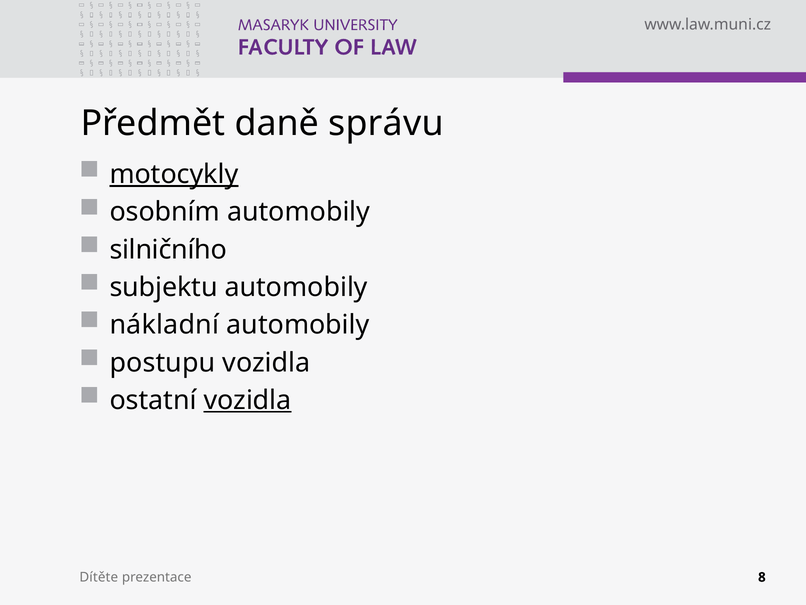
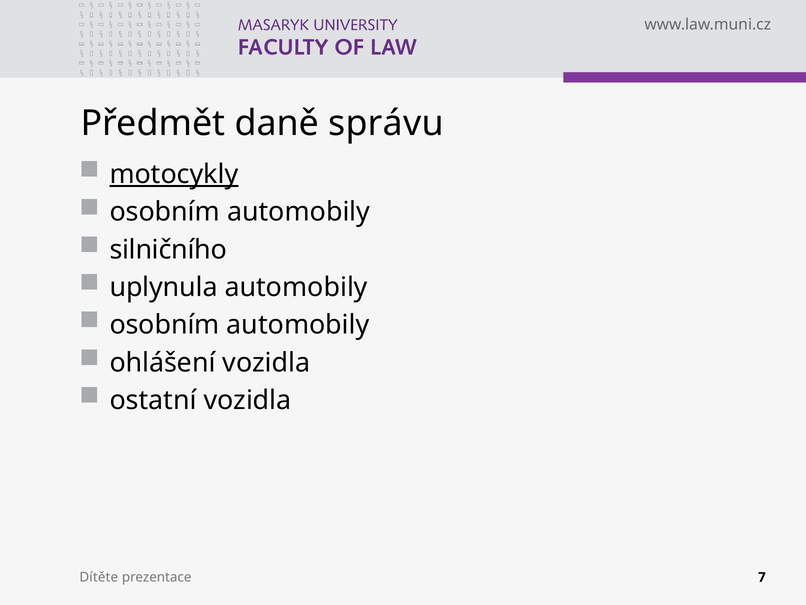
subjektu: subjektu -> uplynula (164, 287)
nákladní: nákladní -> osobním (165, 325)
postupu: postupu -> ohlášení (163, 362)
vozidla underline: present -> none (247, 400)
8: 8 -> 7 (762, 577)
